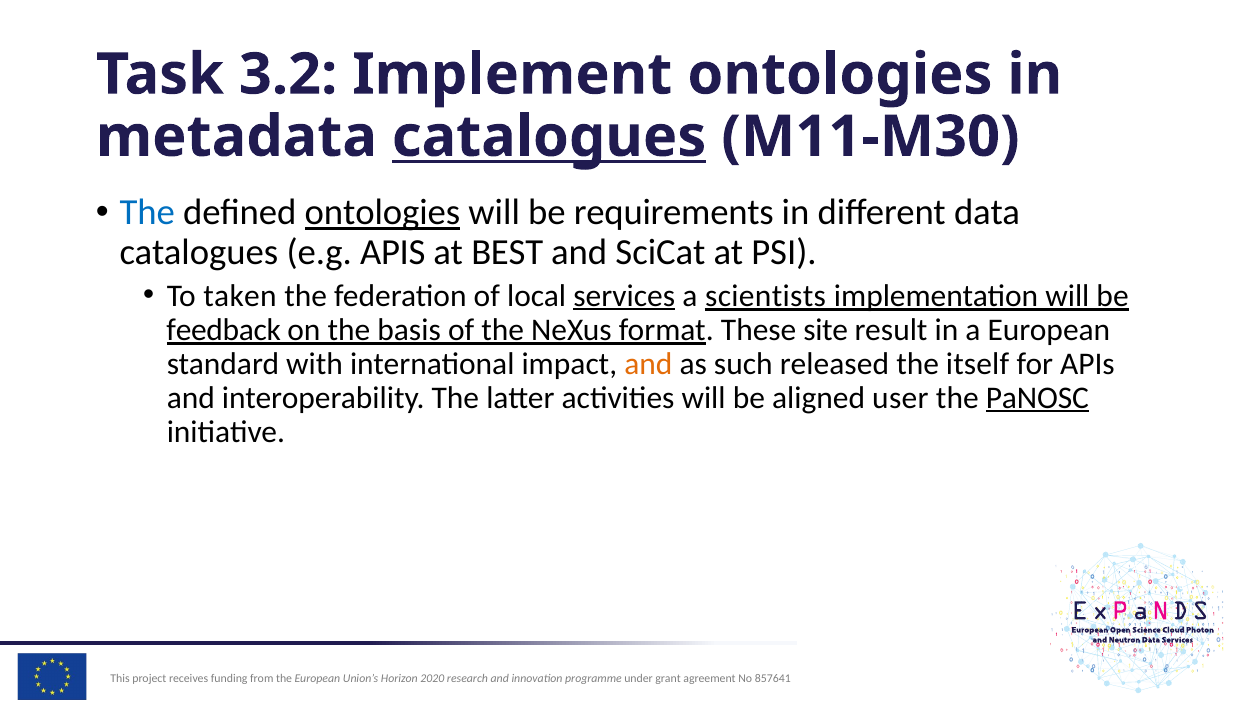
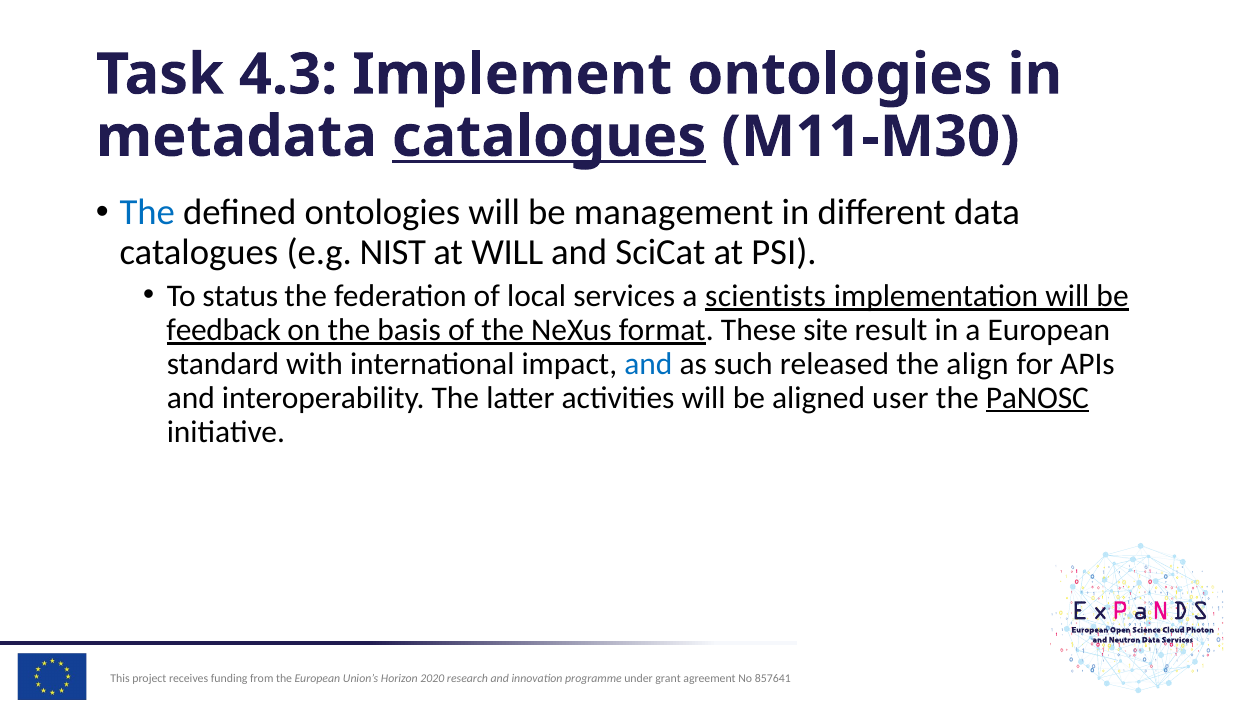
3.2: 3.2 -> 4.3 (288, 75)
ontologies underline: present -> none (382, 213)
requirements: requirements -> management (674, 213)
e.g APIS: APIS -> NIST (393, 253)
at BEST: BEST -> WILL (507, 253)
taken: taken -> status (240, 296)
services underline: present -> none (624, 296)
and colour: orange -> blue (648, 364)
itself: itself -> align (977, 364)
